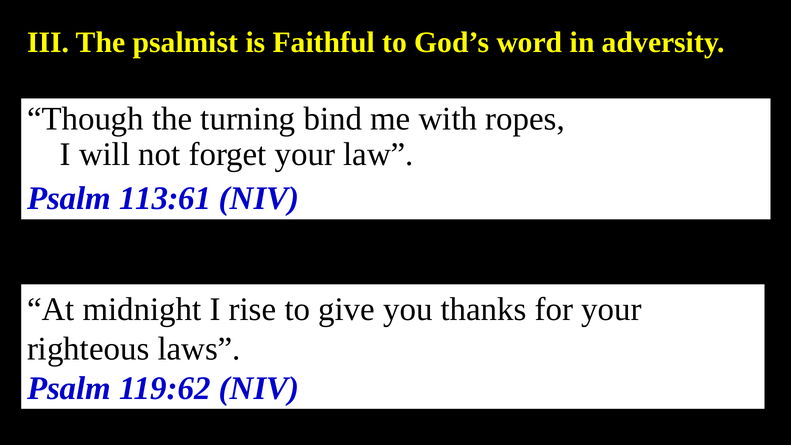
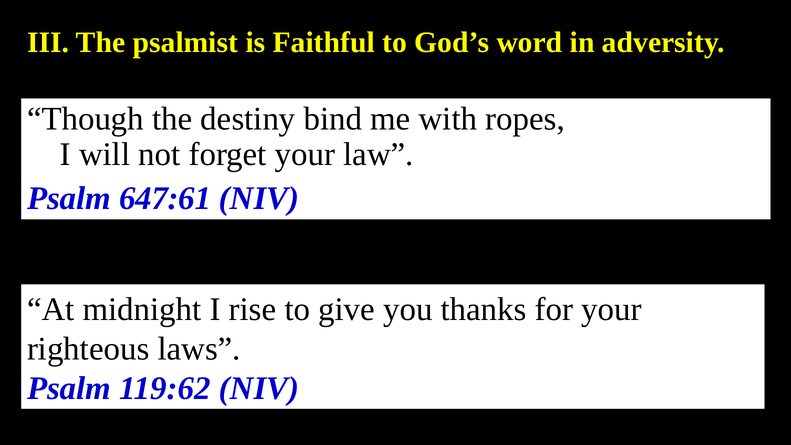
turning: turning -> destiny (248, 119)
113:61: 113:61 -> 647:61 (165, 198)
